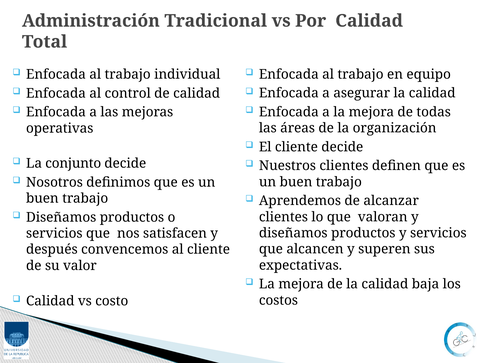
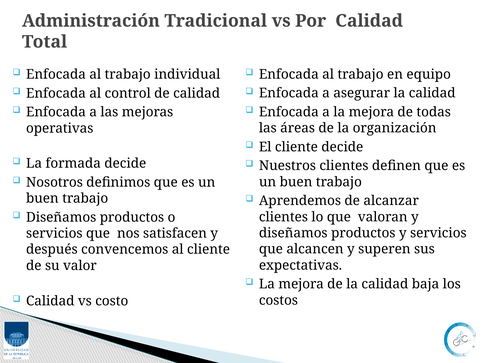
conjunto: conjunto -> formada (73, 163)
